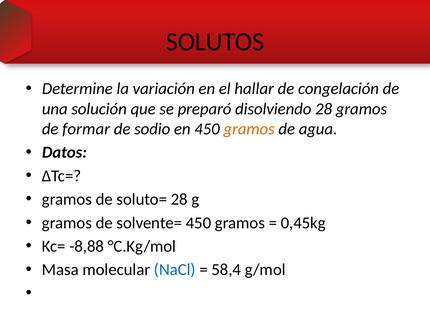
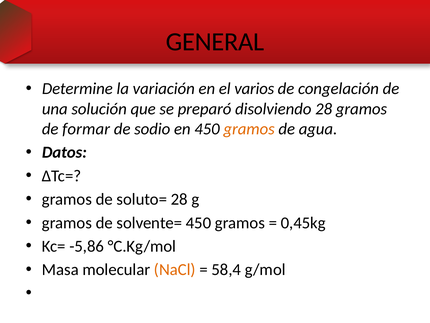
SOLUTOS: SOLUTOS -> GENERAL (215, 42)
hallar: hallar -> varios (254, 89)
-8,88: -8,88 -> -5,86 (87, 246)
NaCl colour: blue -> orange (175, 269)
